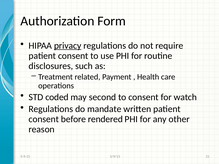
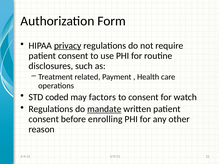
second: second -> factors (102, 97)
mandate underline: none -> present (104, 109)
rendered: rendered -> enrolling (105, 119)
